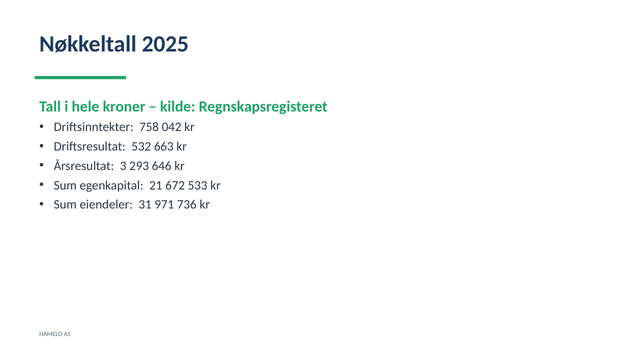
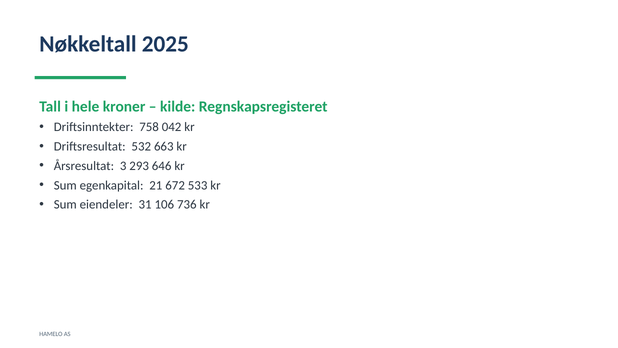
971: 971 -> 106 (164, 204)
